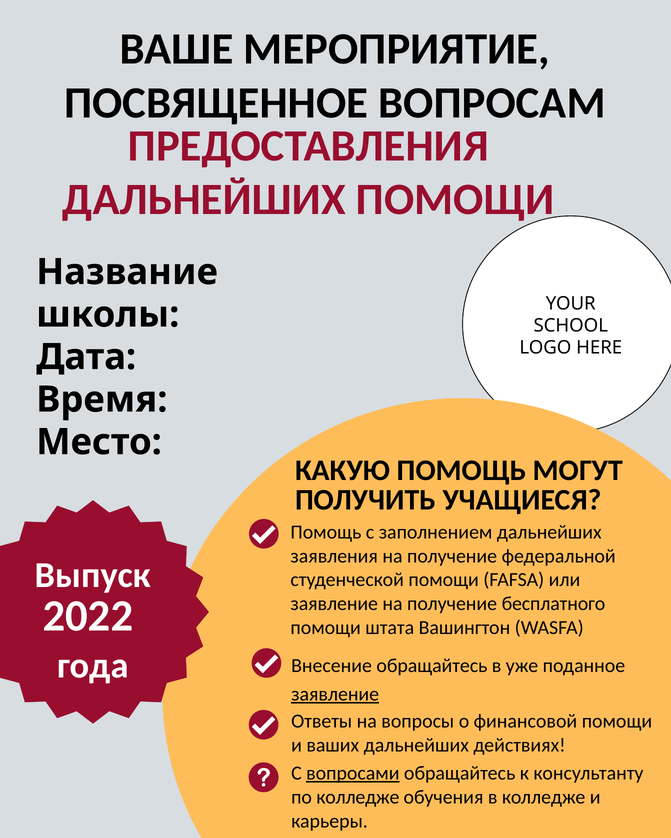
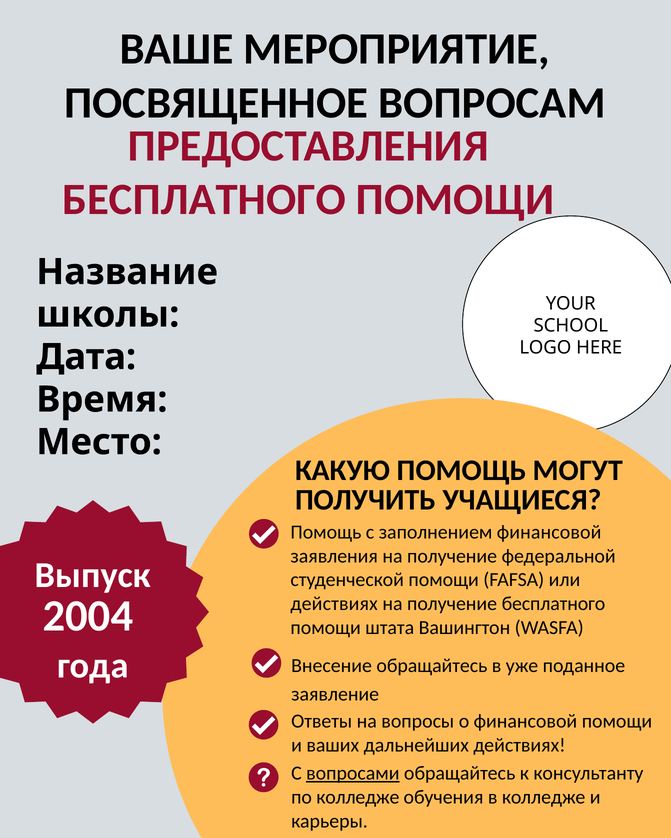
ДАЛЬНЕЙШИХ: ДАЛЬНЕЙШИХ -> БЕСПЛАТНОГО (204, 200)
заполнением дальнейших: дальнейших -> финансовой (549, 532)
заявление: заявление -> действиях (334, 604)
2022: 2022 -> 2004 (88, 616)
заявление underline: present -> none (335, 694)
